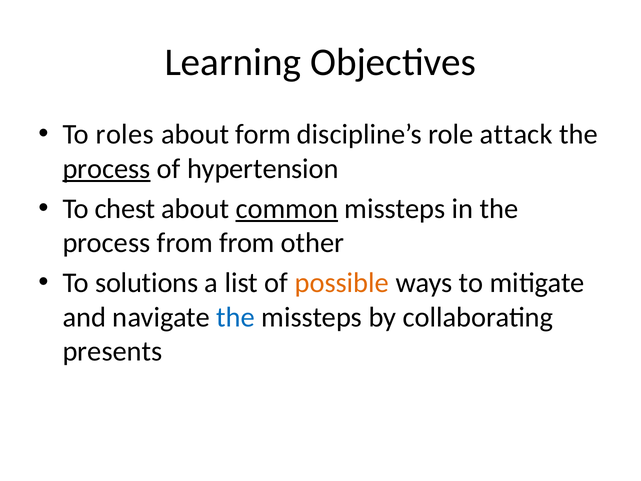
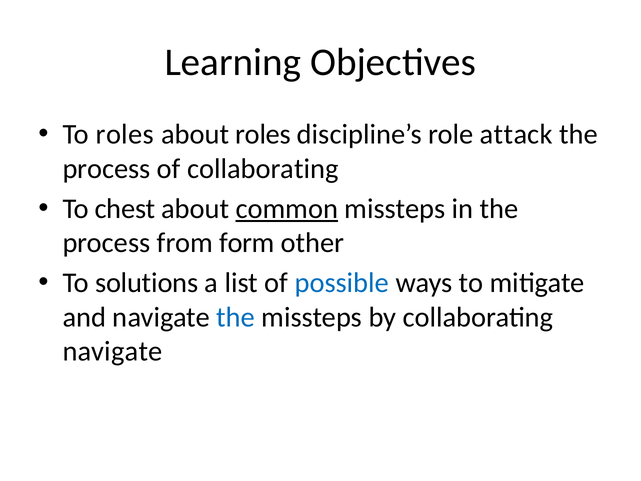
about form: form -> roles (263, 134)
process underline: present -> none (107, 169)
of hypertension: hypertension -> collaborating (263, 169)
from from: from -> form (247, 243)
possible colour: orange -> blue (342, 283)
presents: presents -> navigate (112, 351)
